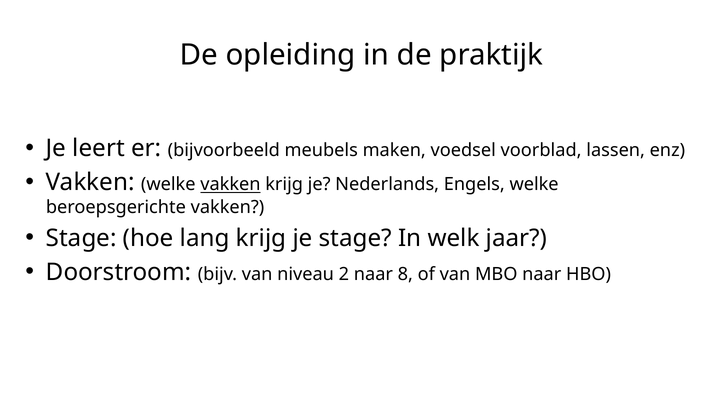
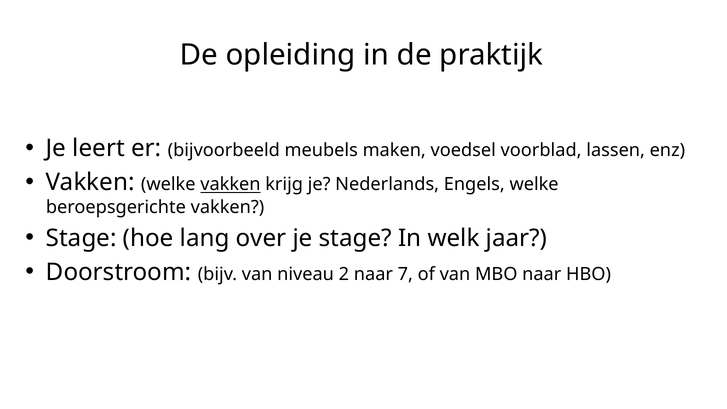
lang krijg: krijg -> over (261, 238)
8: 8 -> 7 (405, 274)
